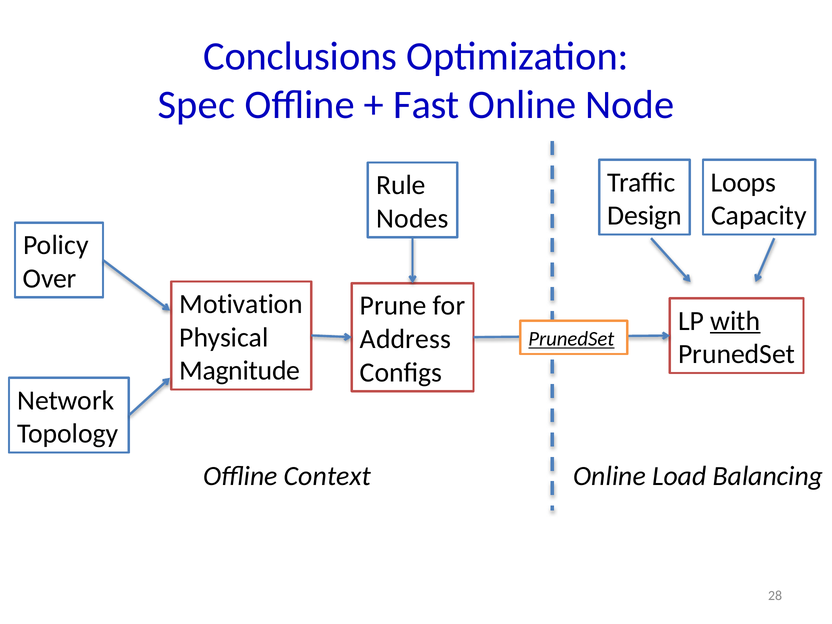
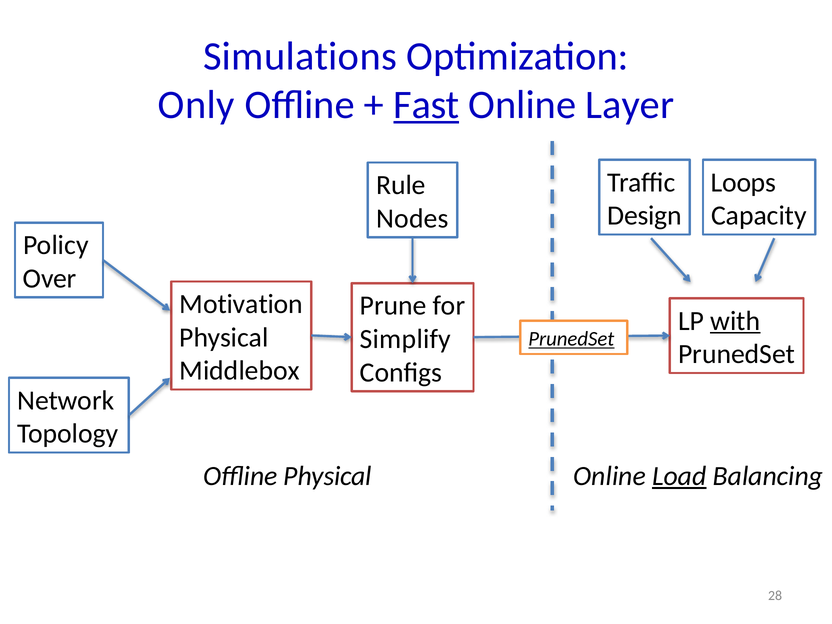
Conclusions: Conclusions -> Simulations (300, 56)
Spec: Spec -> Only (196, 105)
Fast underline: none -> present (426, 105)
Node: Node -> Layer (630, 105)
Address: Address -> Simplify (405, 339)
Magnitude: Magnitude -> Middlebox (240, 371)
Offline Context: Context -> Physical (328, 476)
Load underline: none -> present (679, 476)
